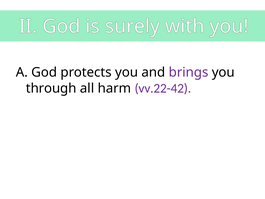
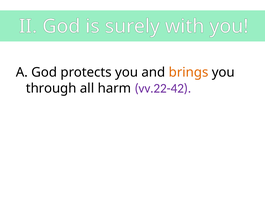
brings colour: purple -> orange (189, 72)
